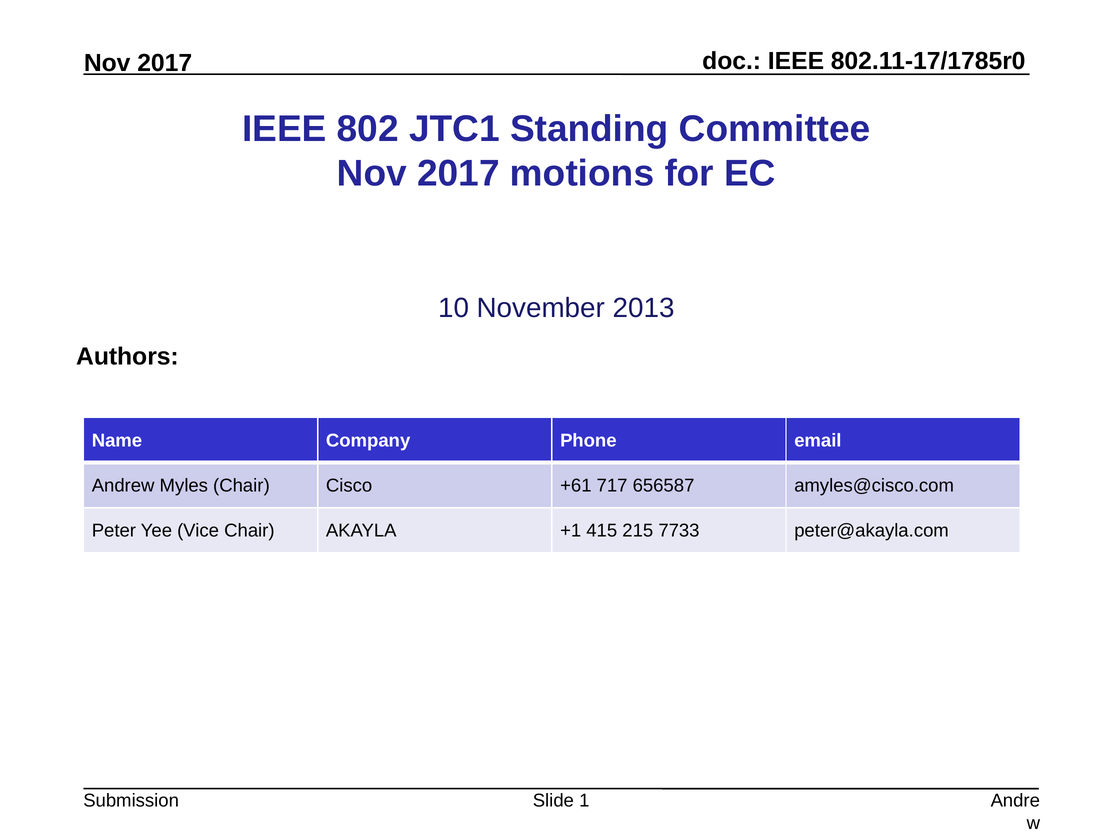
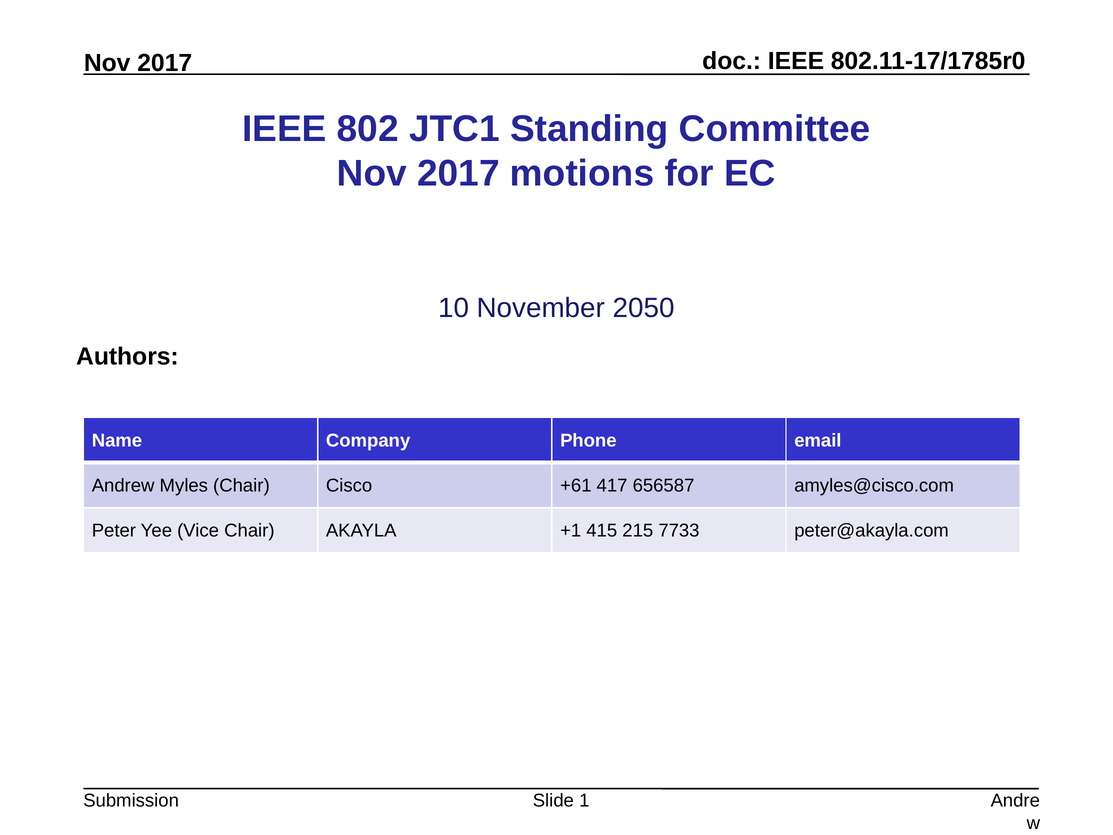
2013: 2013 -> 2050 (644, 308)
717: 717 -> 417 (612, 485)
